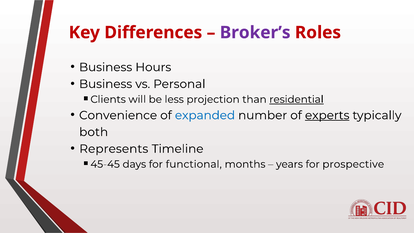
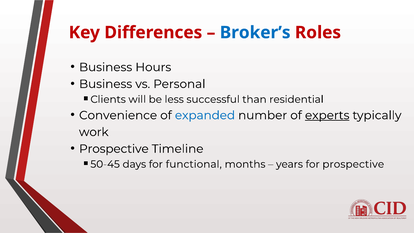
Broker’s colour: purple -> blue (255, 33)
projection: projection -> successful (213, 99)
residential underline: present -> none (296, 99)
both: both -> work (94, 132)
Represents: Represents -> Prospective (114, 149)
45-45: 45-45 -> 50-45 (105, 164)
